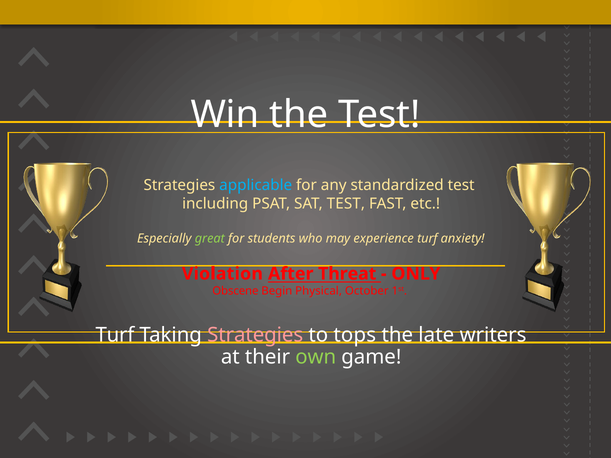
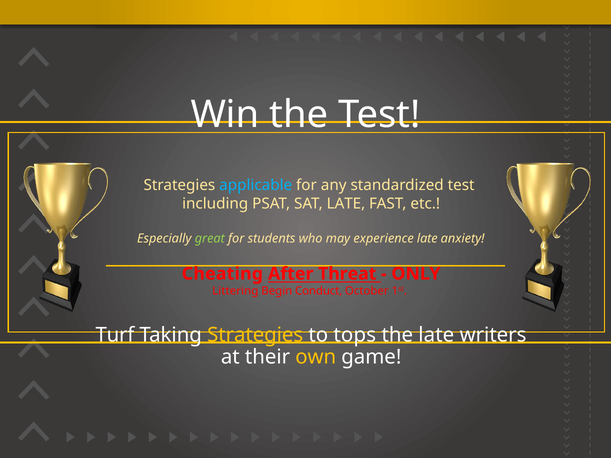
SAT TEST: TEST -> LATE (346, 204)
experience turf: turf -> late (427, 239)
Violation: Violation -> Cheating (222, 274)
Obscene: Obscene -> Littering (235, 291)
Physical: Physical -> Conduct (319, 291)
Strategies colour: pink -> yellow (255, 335)
own colour: light green -> yellow (316, 357)
